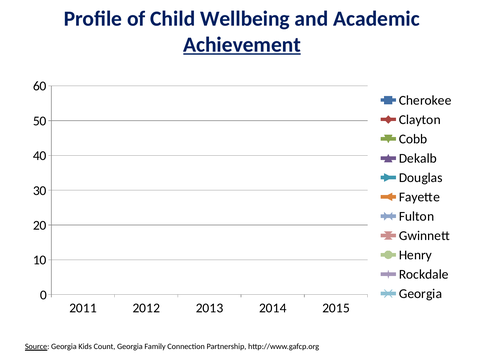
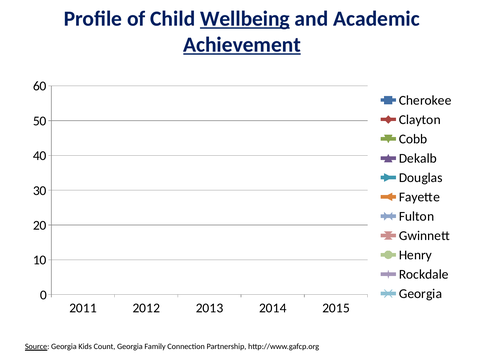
Wellbeing underline: none -> present (245, 19)
